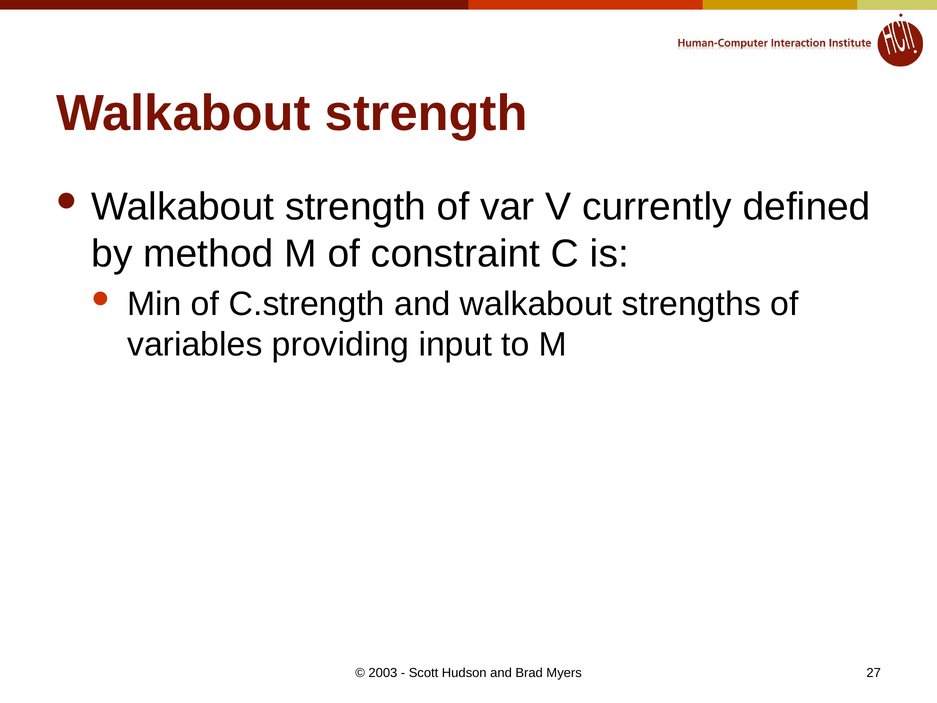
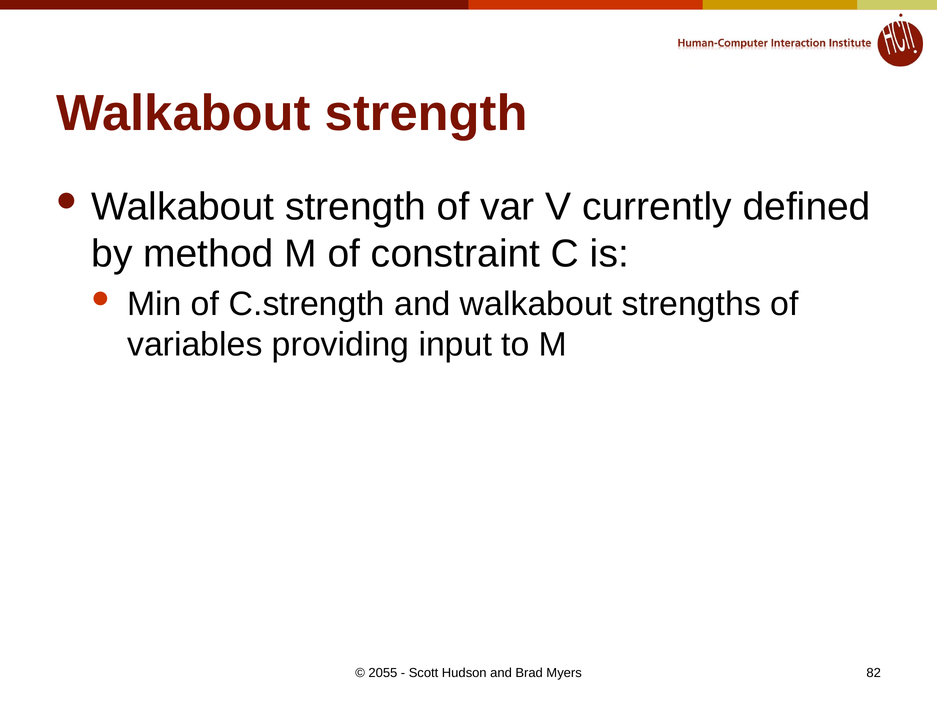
2003: 2003 -> 2055 (383, 673)
27: 27 -> 82 (874, 673)
